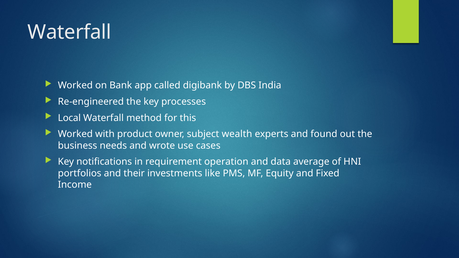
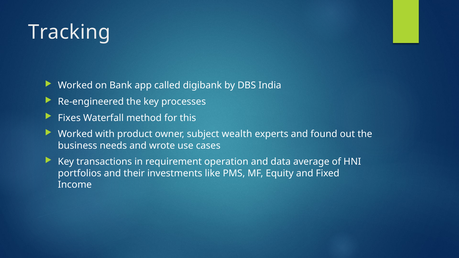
Waterfall: Waterfall -> Tracking (69, 32)
Local: Local -> Fixes (69, 118)
notifications: notifications -> transactions (104, 162)
